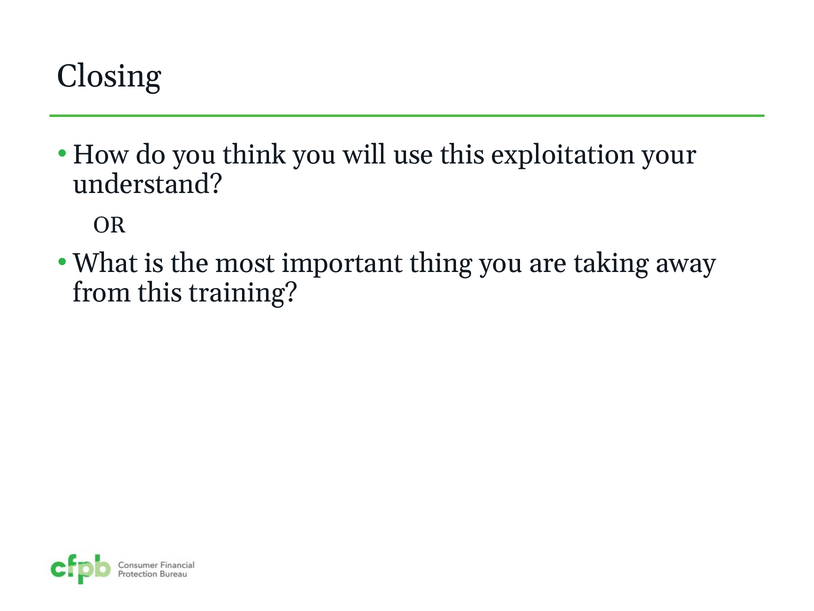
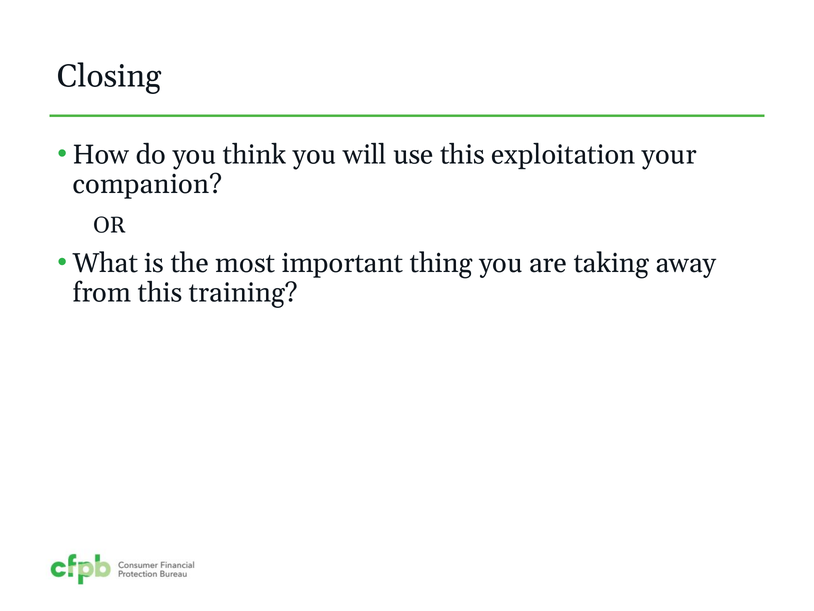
understand: understand -> companion (148, 184)
